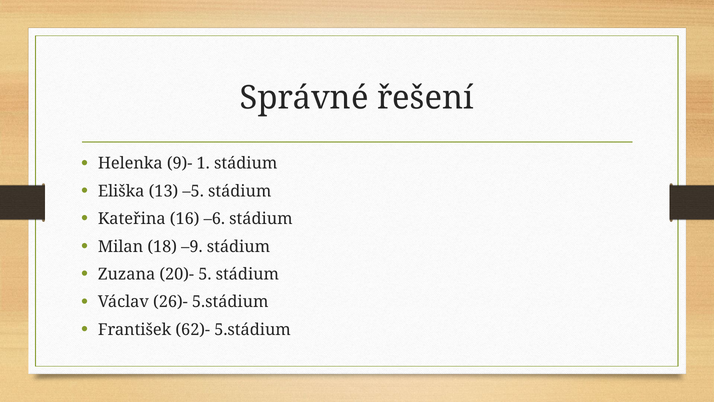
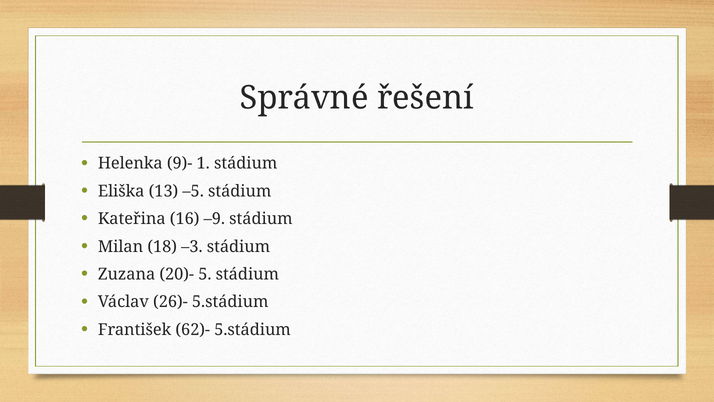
–6: –6 -> –9 (214, 219)
–9: –9 -> –3 (192, 246)
